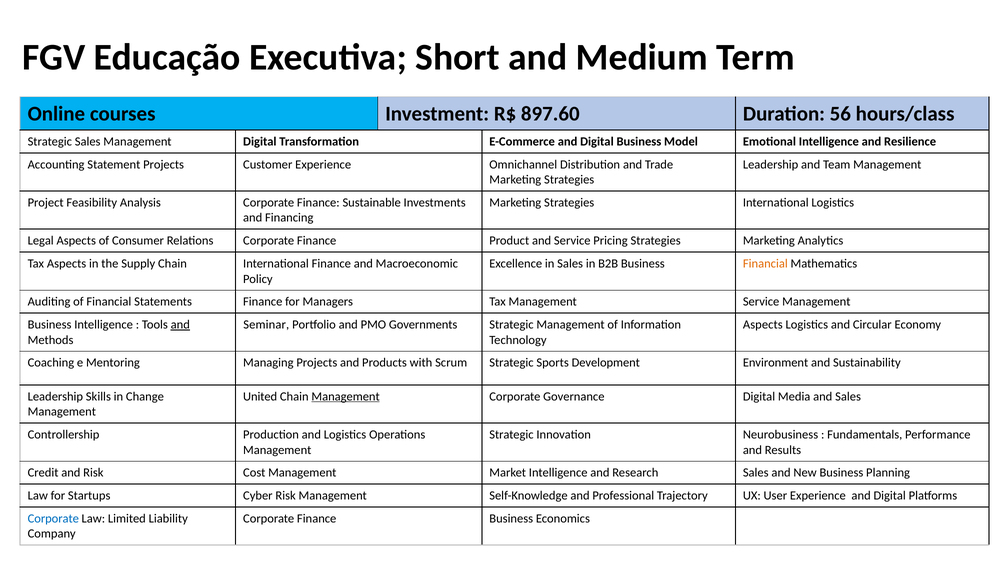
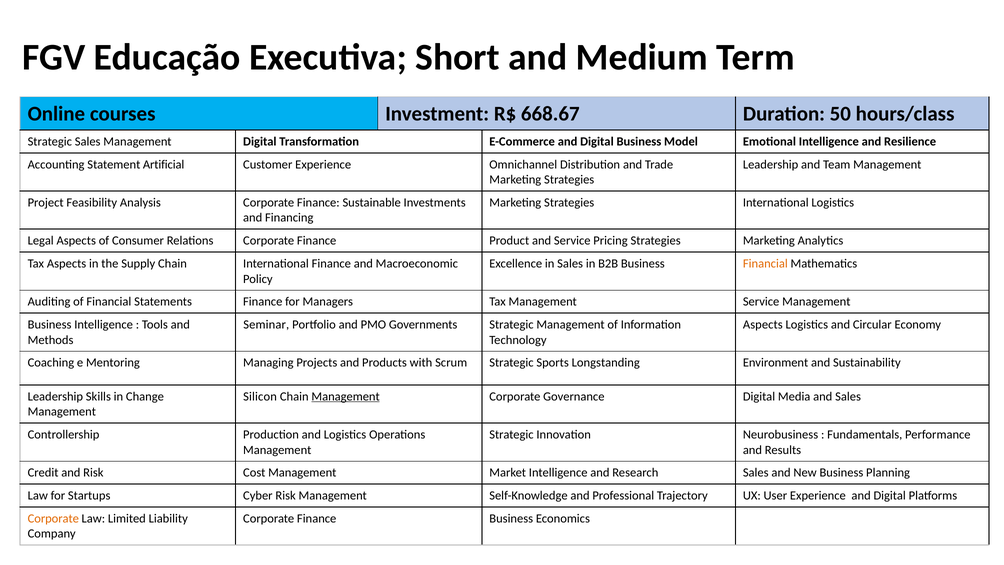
897.60: 897.60 -> 668.67 (550, 114)
56: 56 -> 50 (840, 114)
Statement Projects: Projects -> Artificial (164, 164)
and underline: present -> none (180, 324)
Development: Development -> Longstanding (606, 363)
United: United -> Silicon (260, 396)
Corporate colour: blue -> orange (53, 518)
